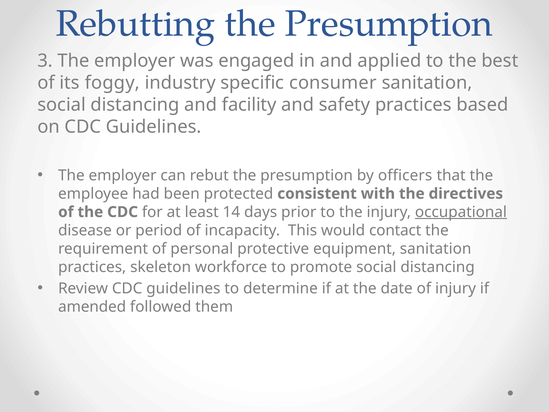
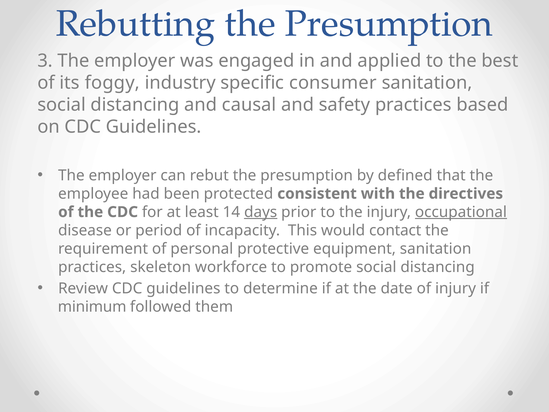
facility: facility -> causal (249, 105)
officers: officers -> defined (405, 175)
days underline: none -> present (261, 212)
amended: amended -> minimum (92, 307)
